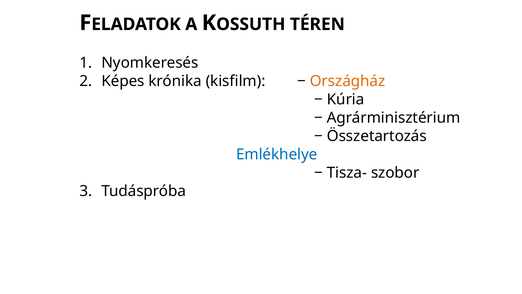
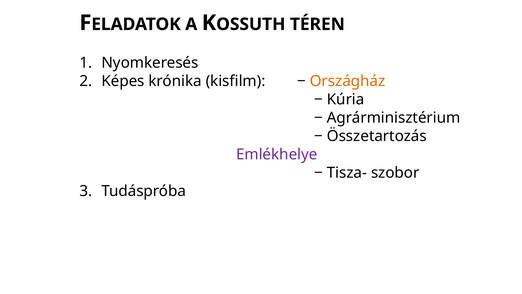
Emlékhelye colour: blue -> purple (277, 154)
